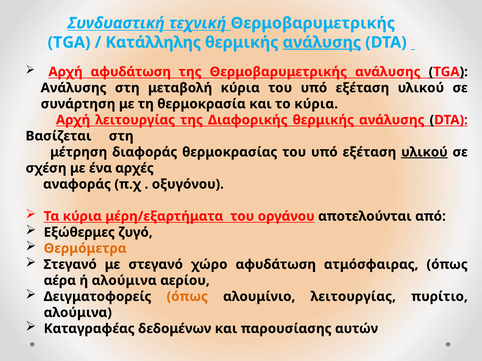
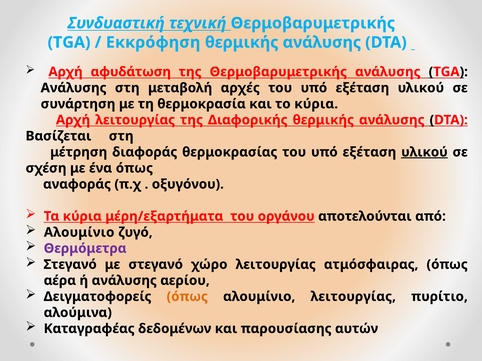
Κατάλληλης: Κατάλληλης -> Εκκρόφηση (153, 42)
ανάλυσης underline: present -> none (322, 42)
μεταβολή κύρια: κύρια -> αρχές (240, 88)
ένα αρχές: αρχές -> όπως (134, 168)
Εξώθερμες: Εξώθερμες -> Αλουμίνιο (79, 233)
Θερμόμετρα colour: orange -> purple (85, 249)
χώρο αφυδάτωση: αφυδάτωση -> λειτουργίας (276, 265)
ή αλούμινα: αλούμινα -> ανάλυσης (124, 281)
